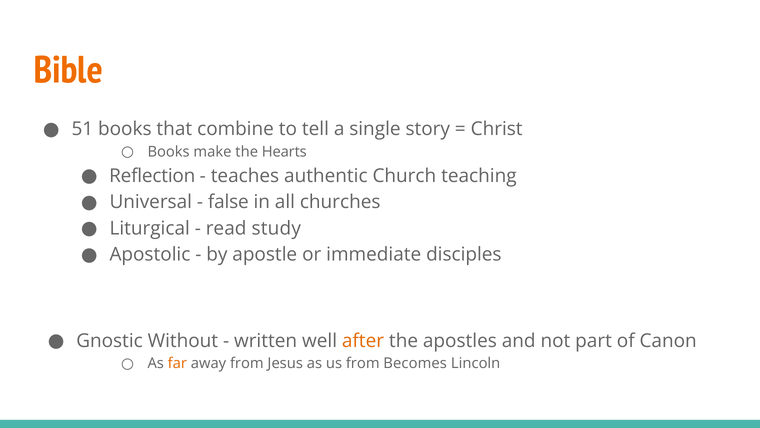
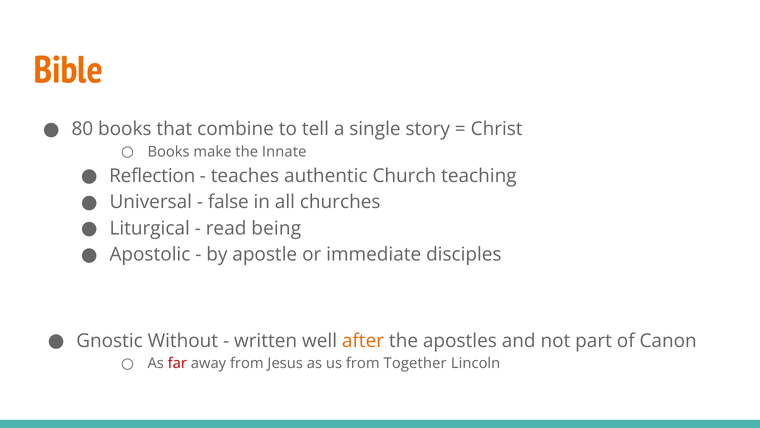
51: 51 -> 80 (82, 129)
Hearts: Hearts -> Innate (284, 152)
study: study -> being (276, 228)
far colour: orange -> red (177, 363)
Becomes: Becomes -> Together (415, 363)
